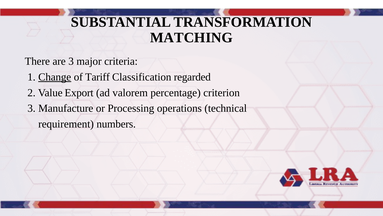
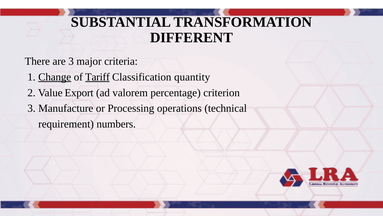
MATCHING: MATCHING -> DIFFERENT (191, 38)
Tariff underline: none -> present (97, 77)
regarded: regarded -> quantity (192, 77)
